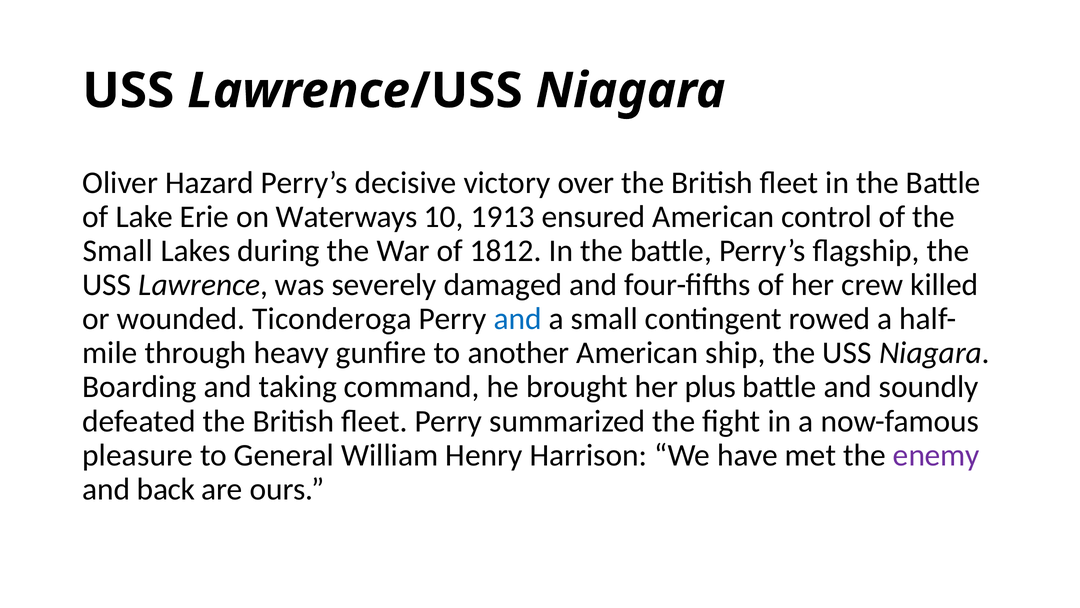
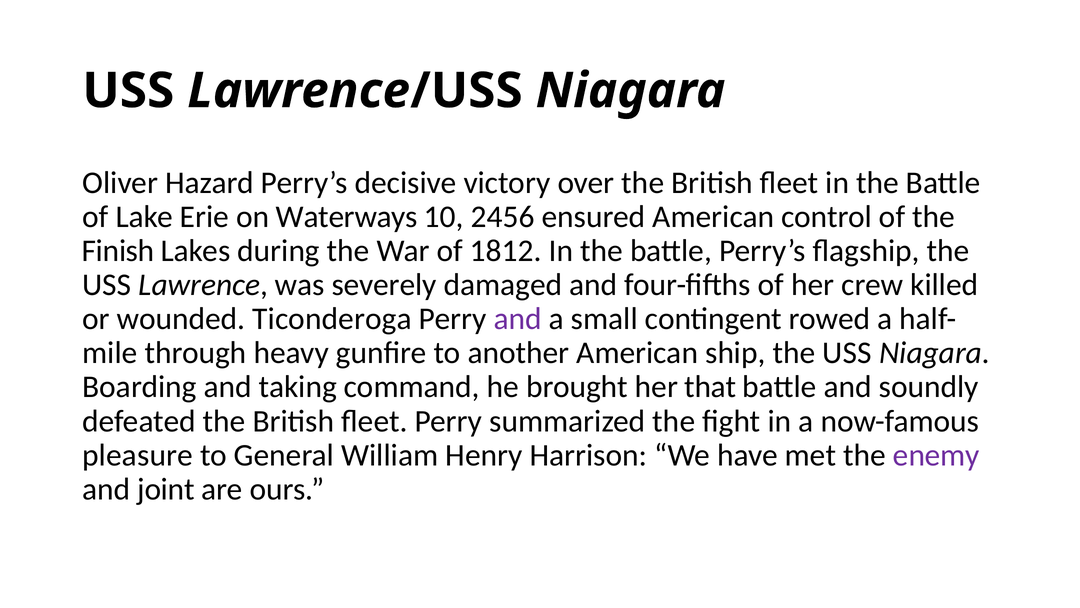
1913: 1913 -> 2456 (503, 217)
Small: Small -> Finish (118, 251)
and colour: blue -> purple (518, 319)
plus: plus -> that (710, 387)
back: back -> joint (166, 489)
